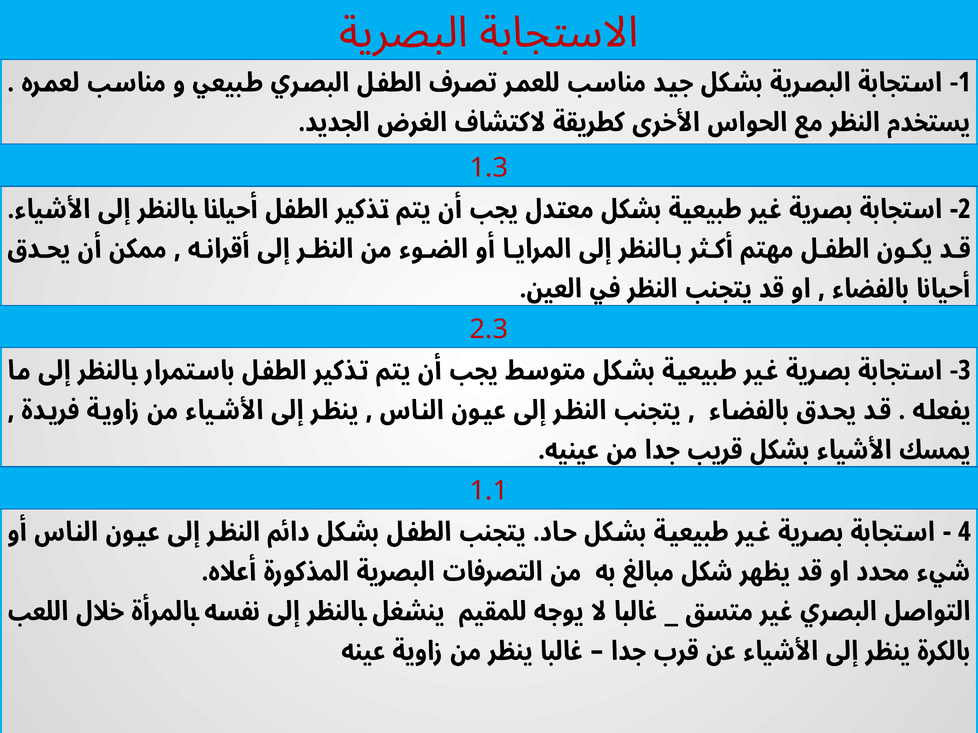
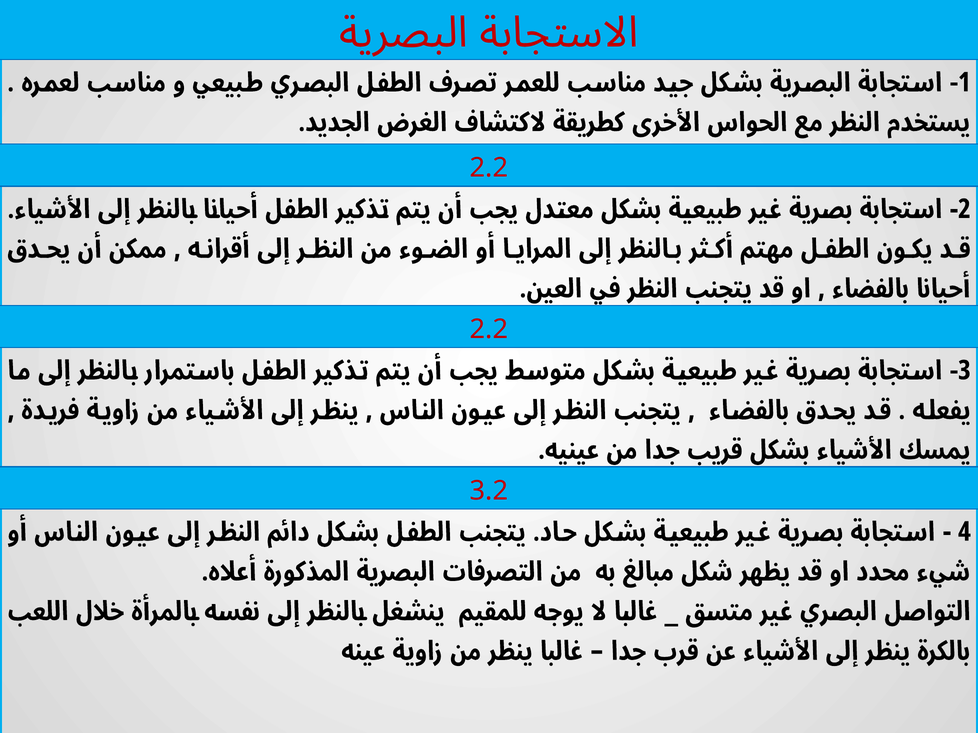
1.3: 1.3 -> 2.2 (489, 168)
2.3: 2.3 -> 2.2 (489, 330)
1.1: 1.1 -> 3.2 (489, 491)
